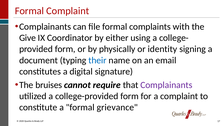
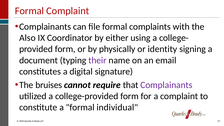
Give: Give -> Also (27, 38)
their colour: blue -> purple (97, 60)
grievance: grievance -> individual (117, 107)
